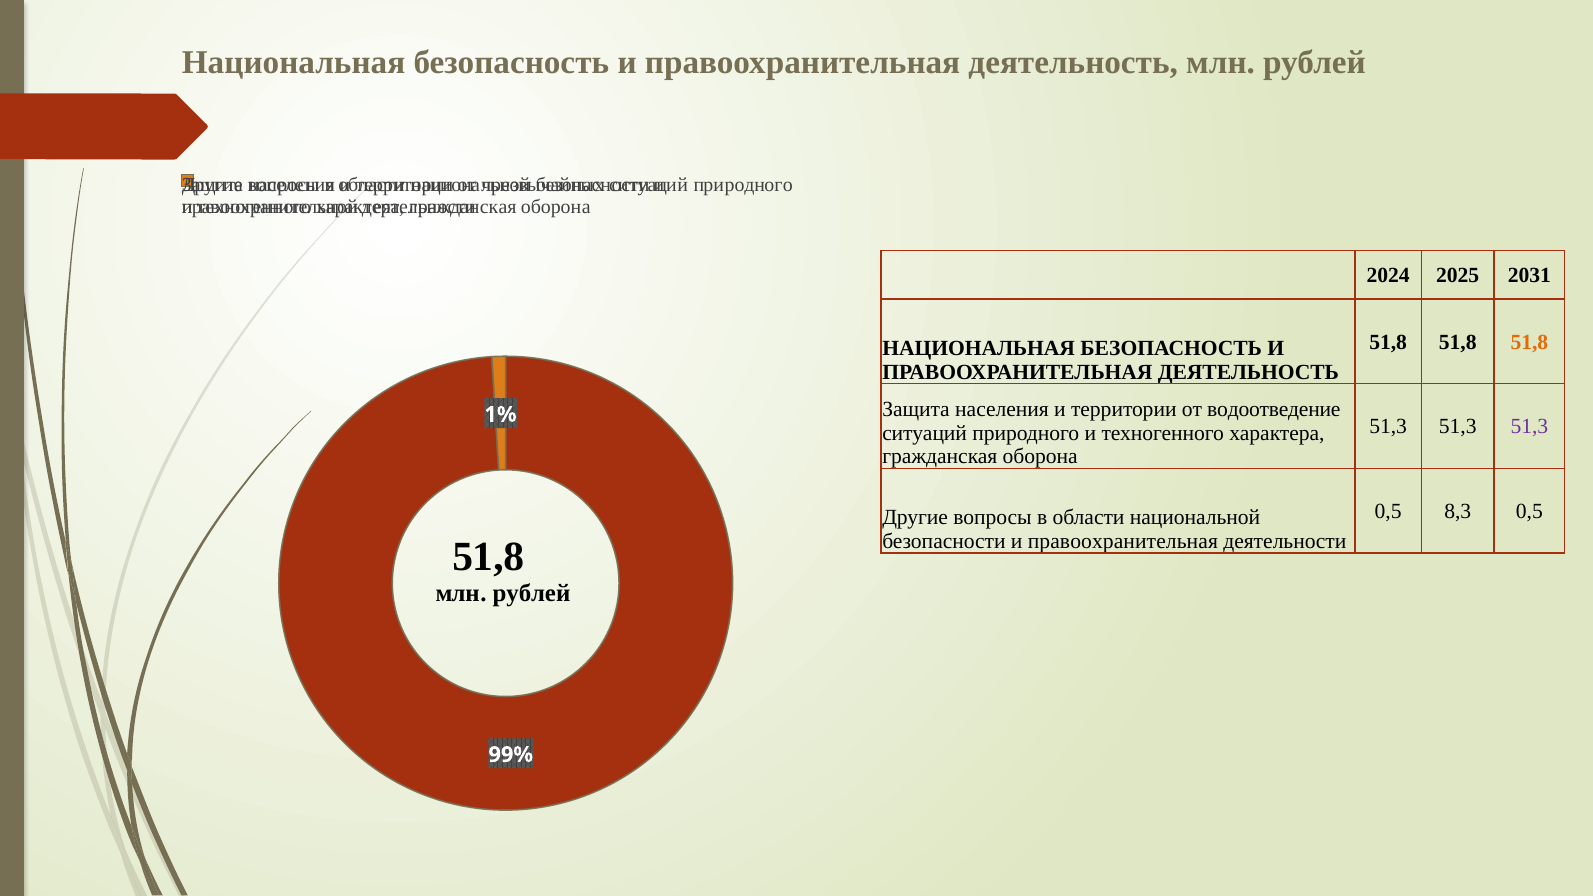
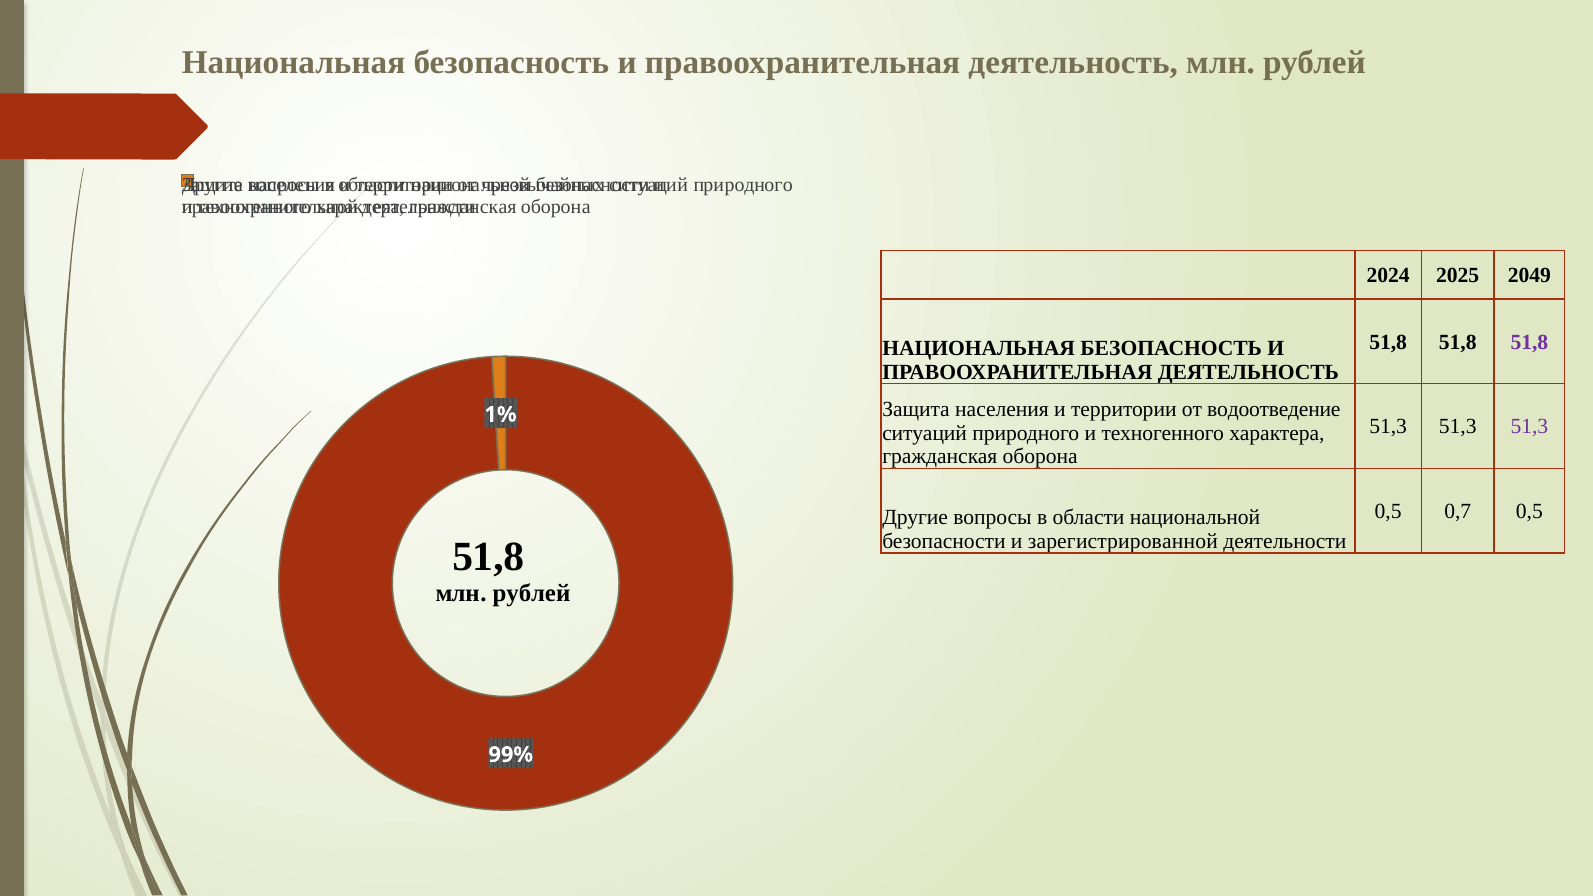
2031: 2031 -> 2049 (1529, 275)
51,8 colour: orange -> purple (1529, 342)
8,3: 8,3 -> 0,7 (1458, 511)
безопасности и правоохранительная: правоохранительная -> зарегистрированной (1123, 541)
